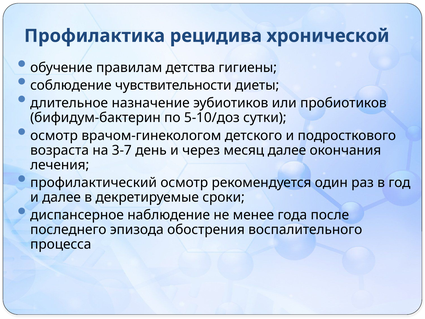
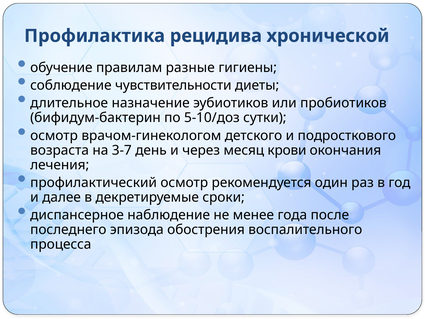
детства: детства -> разные (190, 68)
месяц далее: далее -> крови (287, 150)
